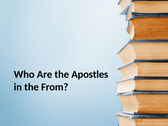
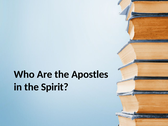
From: From -> Spirit (55, 87)
